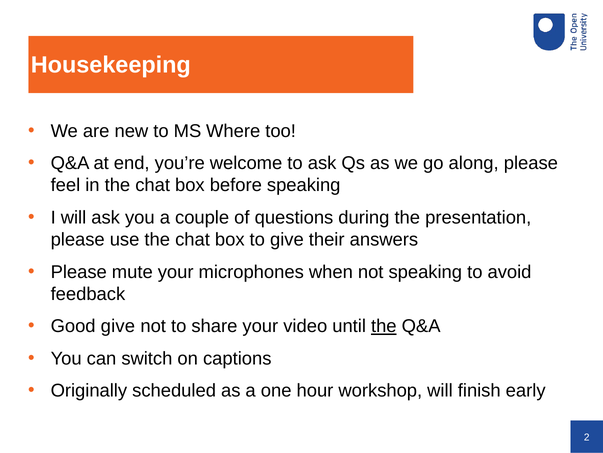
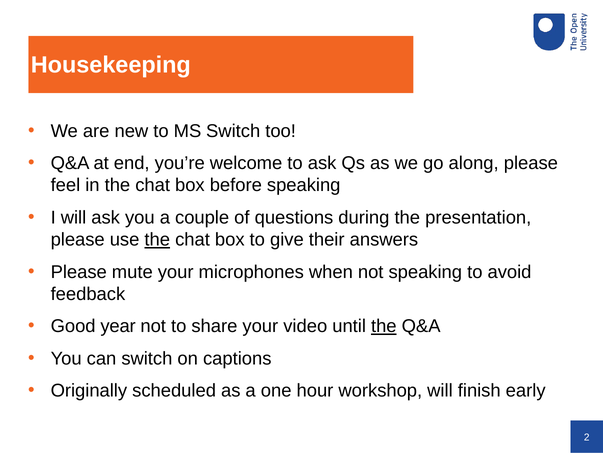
MS Where: Where -> Switch (233, 131)
the underline: none -> present (157, 239)
Good give: give -> year (118, 326)
